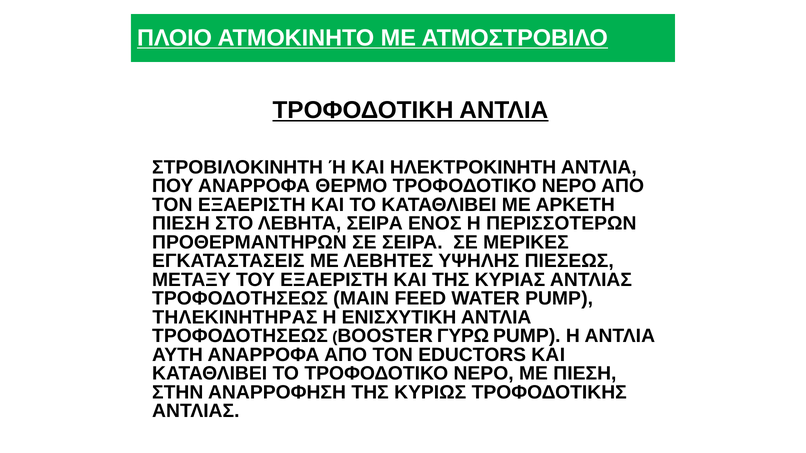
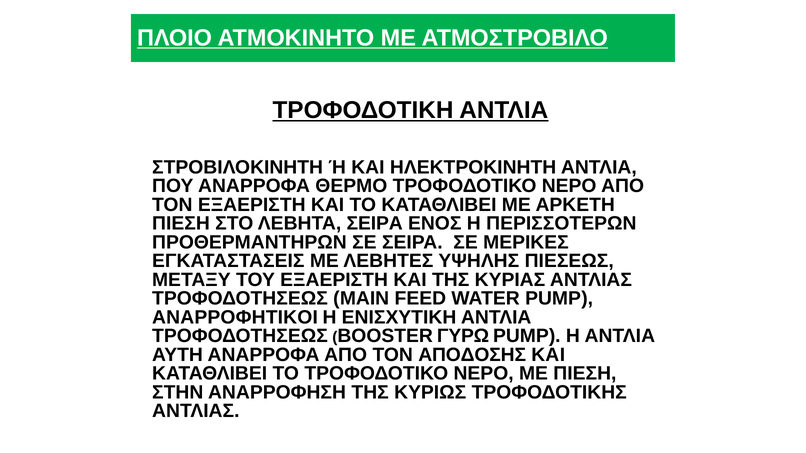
ΤΗΛΕΚΙΝΗΤΗΡΑΣ: ΤΗΛΕΚΙΝΗΤΗΡΑΣ -> ΑΝΑΡΡΟΦΗΤΙΚΟΙ (235, 318)
EDUCTORS: EDUCTORS -> ΑΠΟΔΟΣΗΣ (472, 355)
